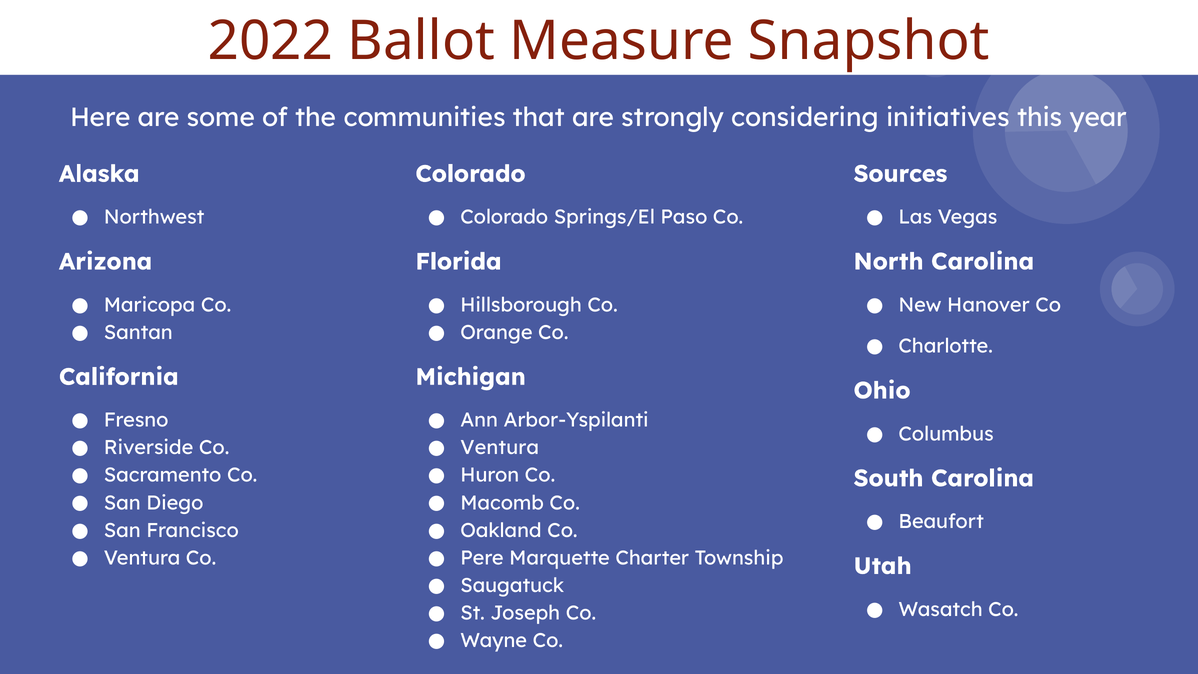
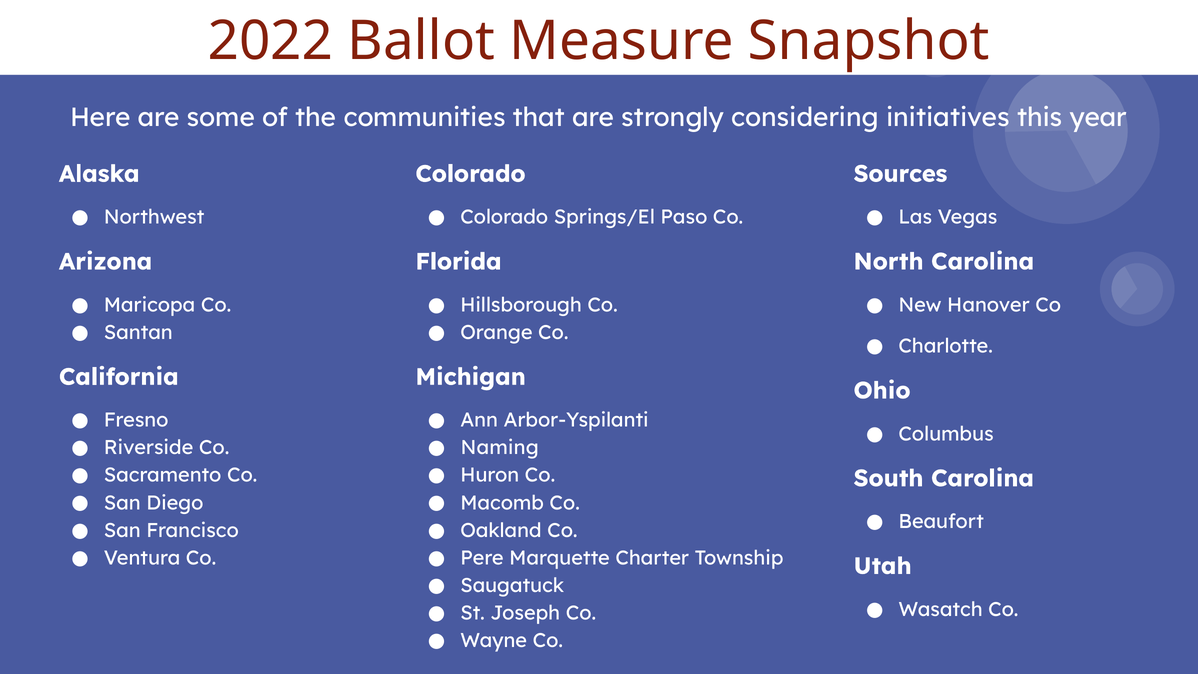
Ventura: Ventura -> Naming (500, 448)
